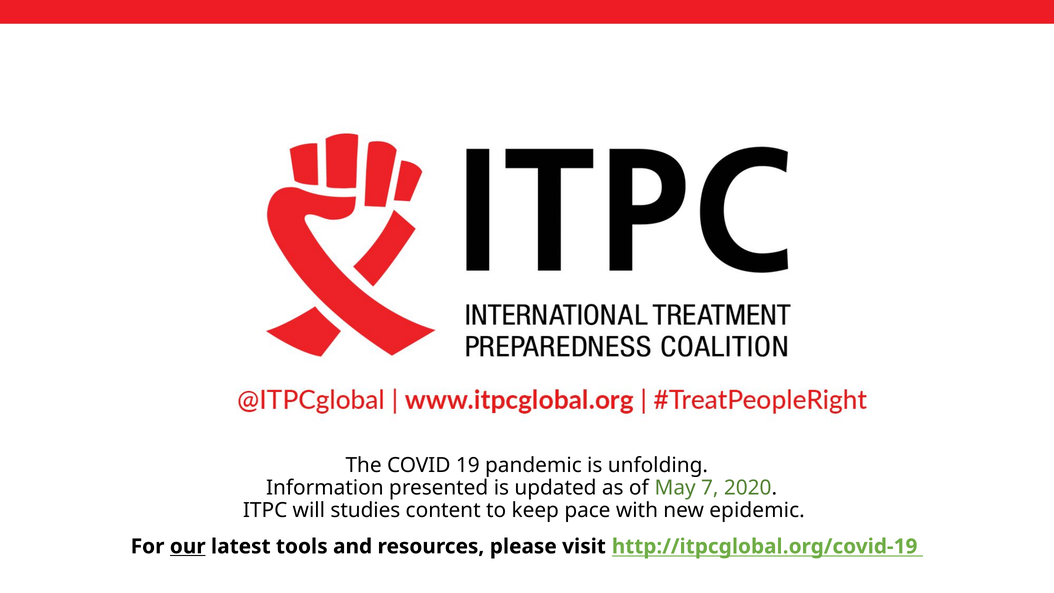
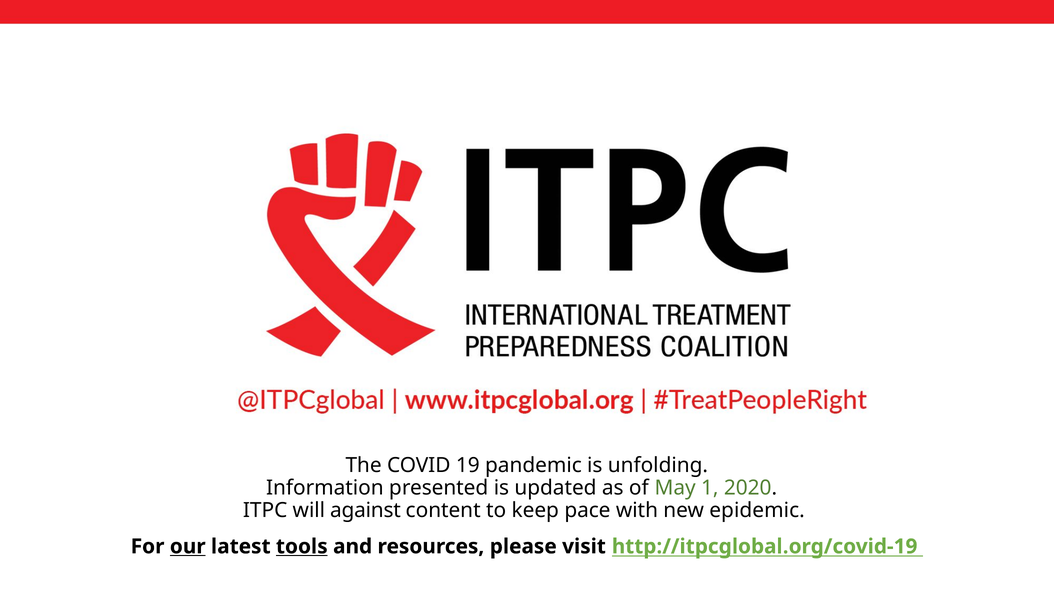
7: 7 -> 1 (710, 488)
studies: studies -> against (365, 510)
tools underline: none -> present (302, 546)
